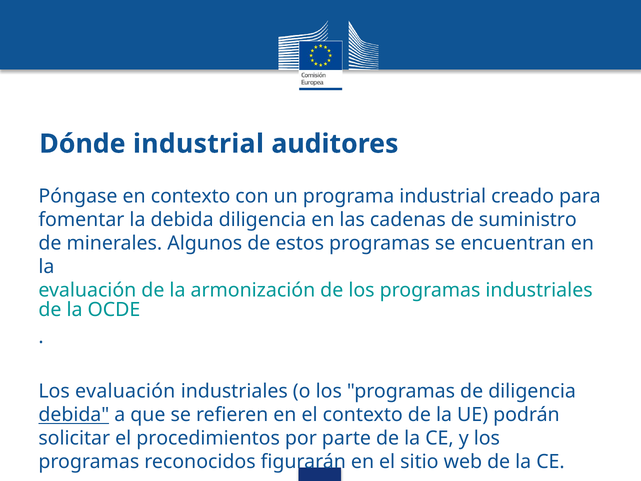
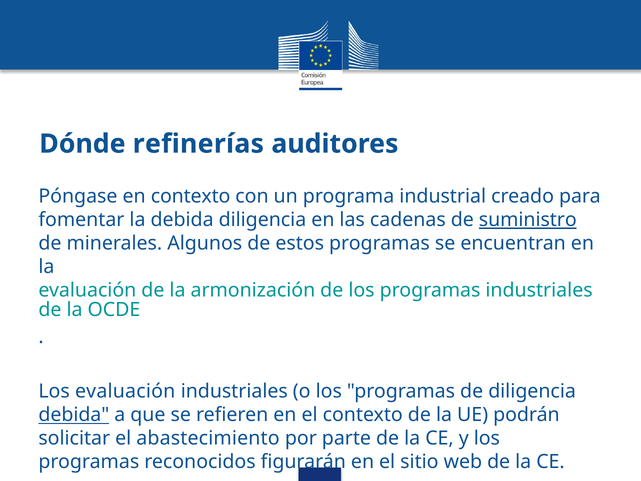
Dónde industrial: industrial -> refinerías (198, 144)
suministro underline: none -> present (528, 220)
procedimientos: procedimientos -> abastecimiento (208, 438)
